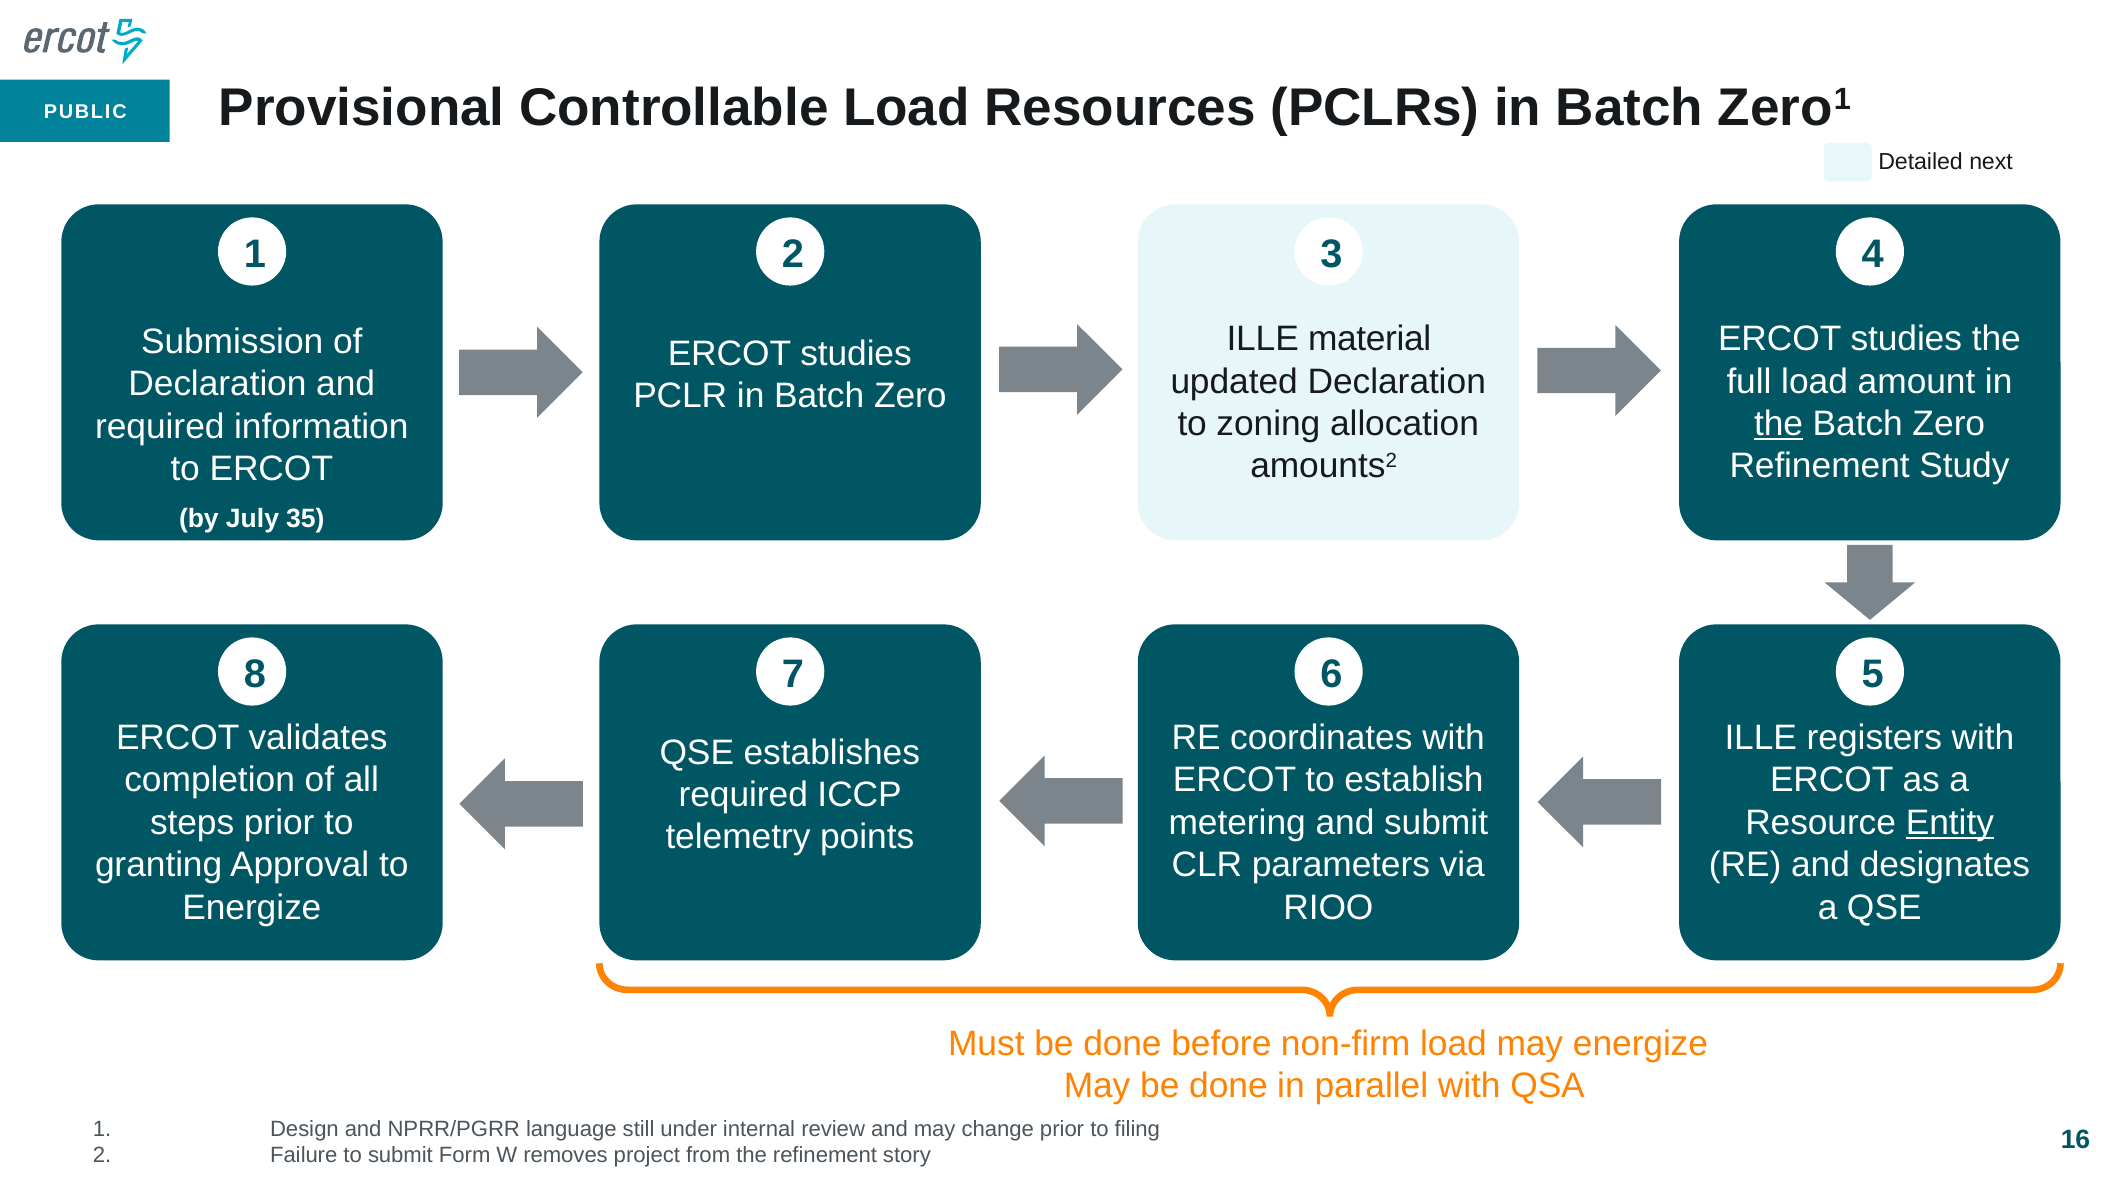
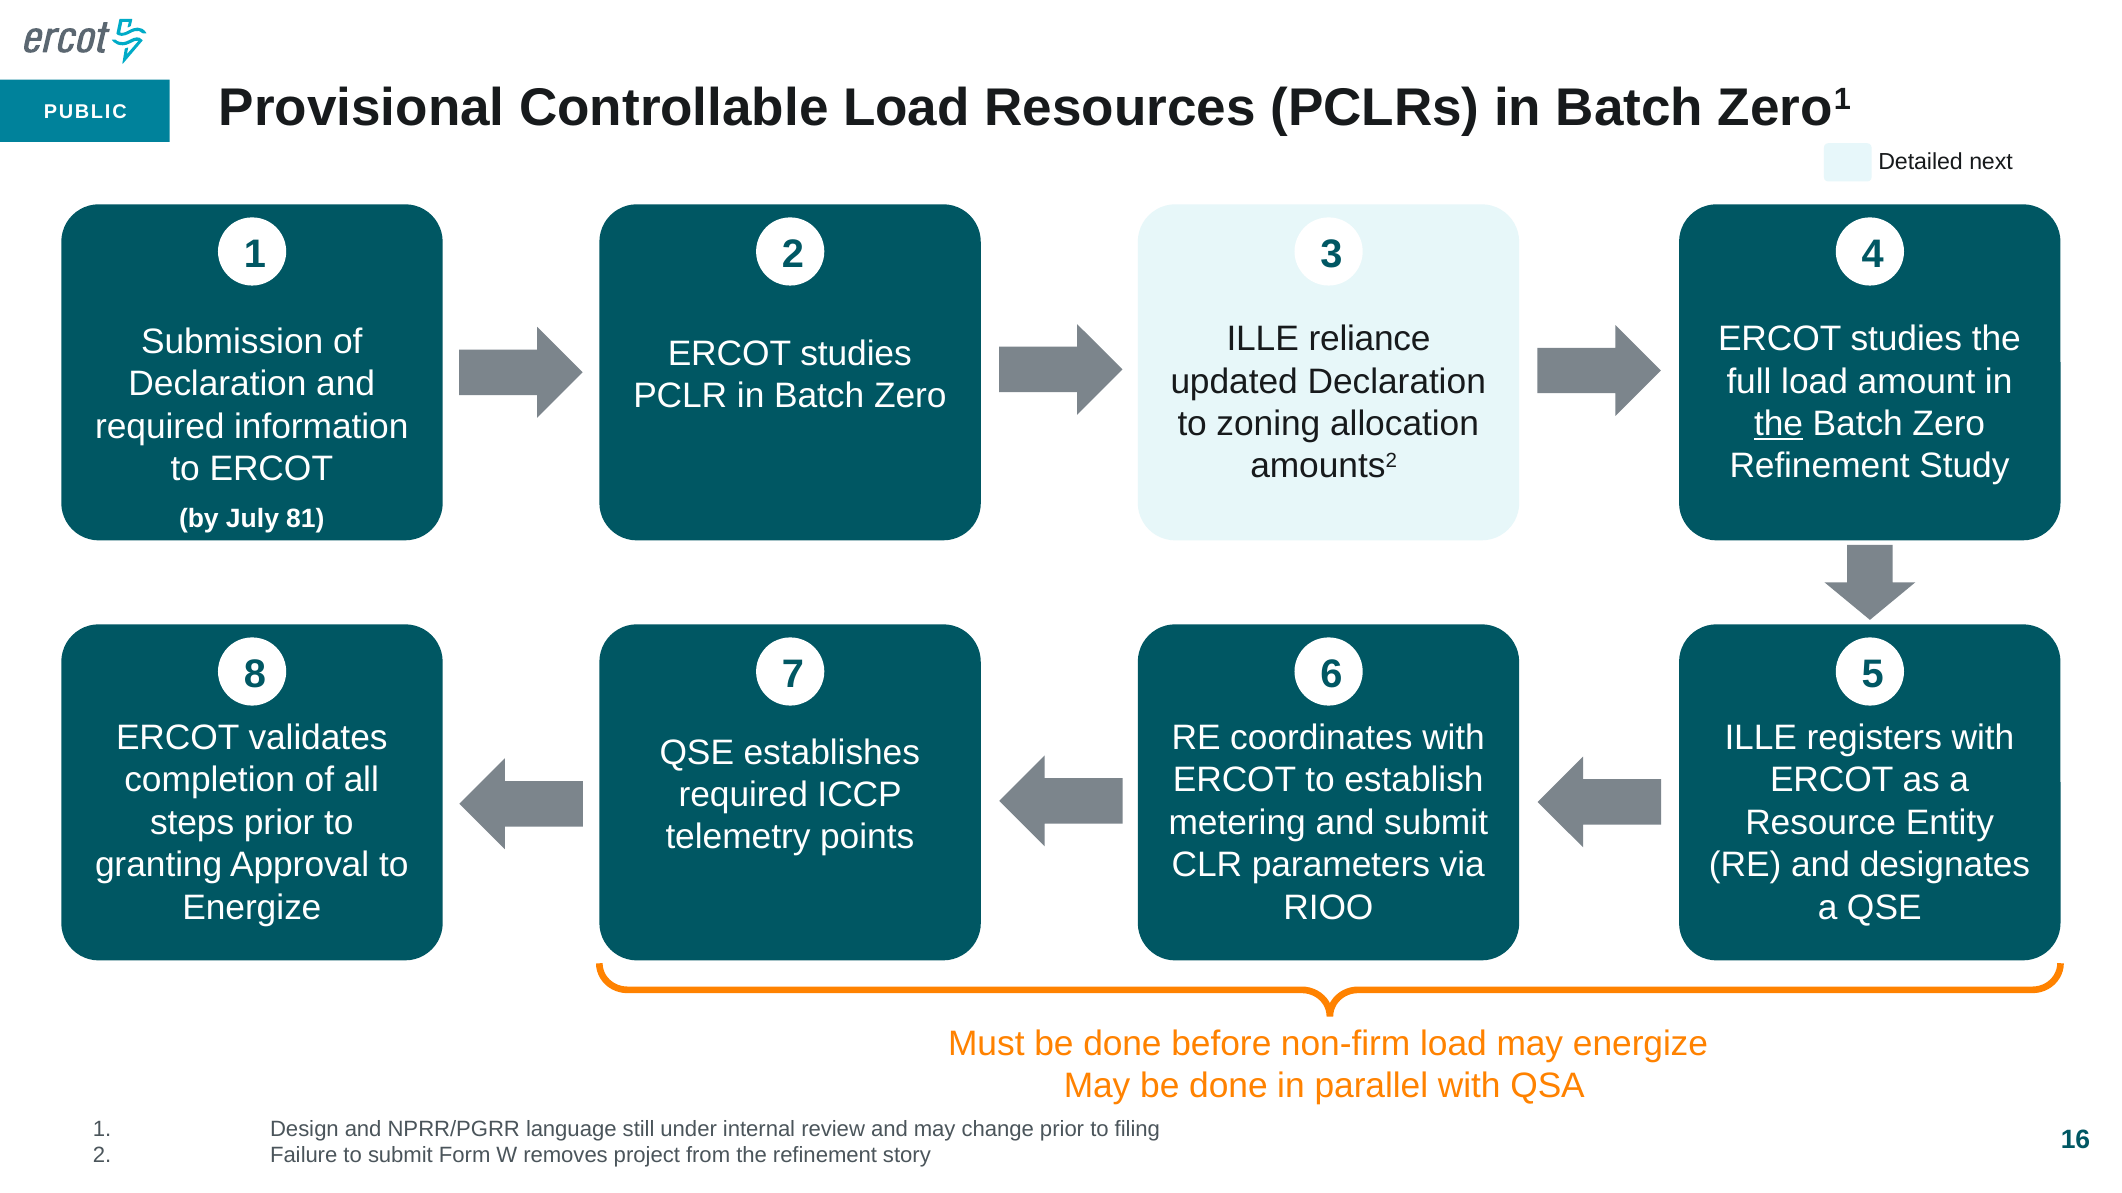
material: material -> reliance (1370, 339)
35: 35 -> 81 (305, 519)
Entity underline: present -> none (1950, 823)
